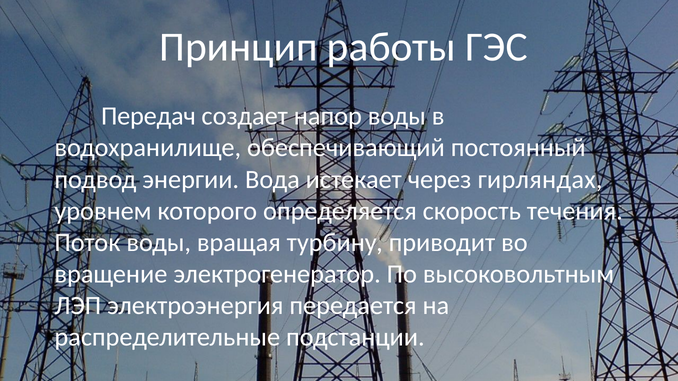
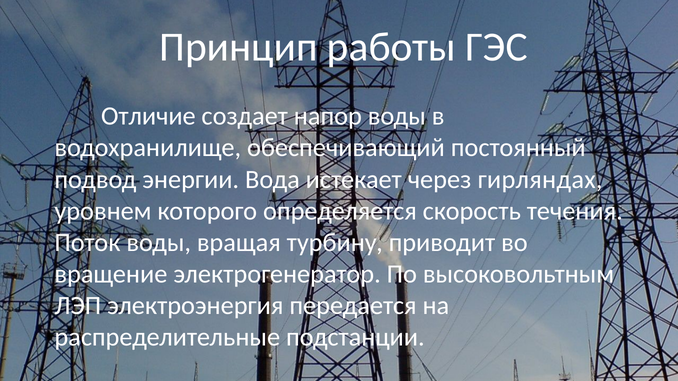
Передач: Передач -> Отличие (148, 116)
